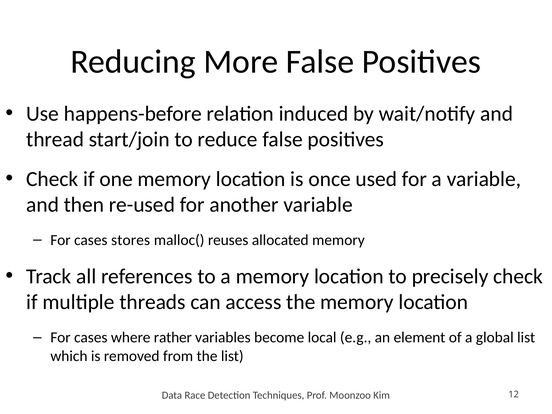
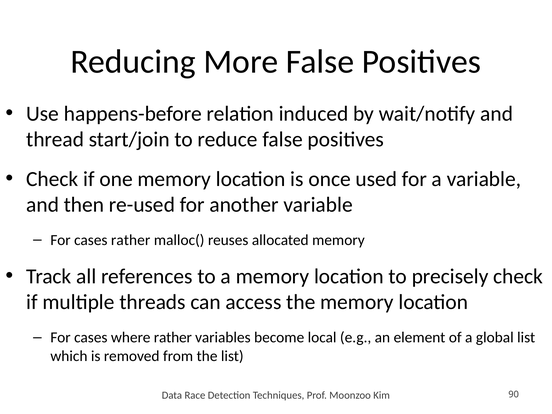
cases stores: stores -> rather (131, 240)
12: 12 -> 90 (514, 395)
